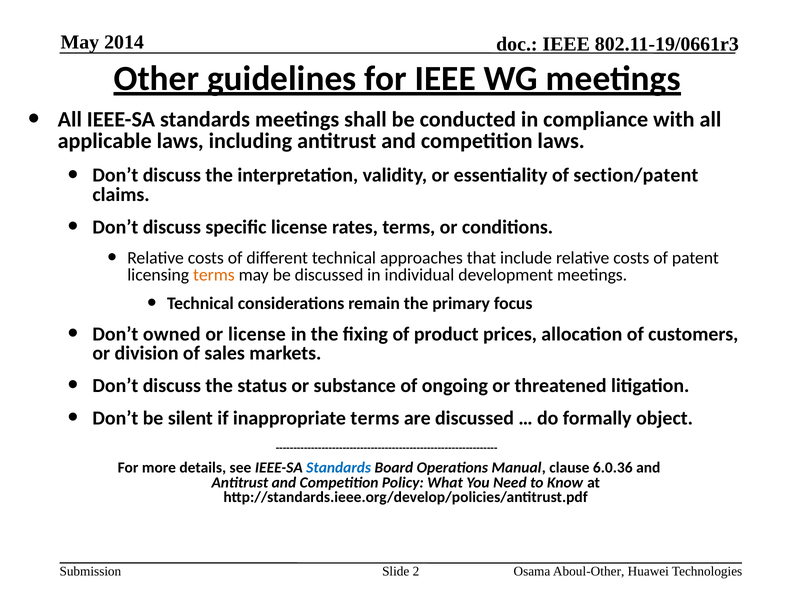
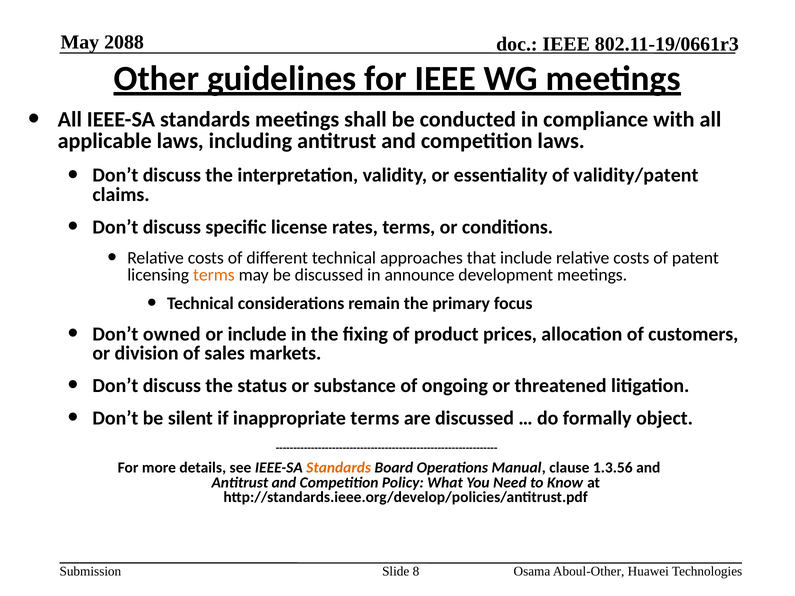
2014: 2014 -> 2088 (124, 42)
section/patent: section/patent -> validity/patent (636, 176)
individual: individual -> announce (420, 275)
or license: license -> include (257, 334)
Standards colour: blue -> orange (339, 468)
6.0.36: 6.0.36 -> 1.3.56 (613, 468)
2: 2 -> 8 (416, 572)
